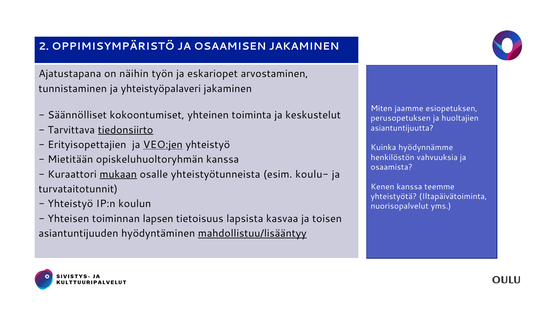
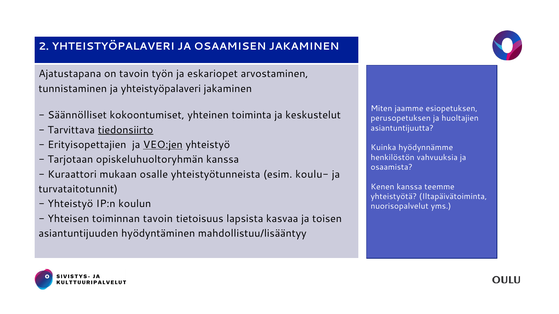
2 OPPIMISYMPÄRISTÖ: OPPIMISYMPÄRISTÖ -> YHTEISTYÖPALAVERI (113, 47)
on näihin: näihin -> tavoin (134, 74)
Mietitään: Mietitään -> Tarjotaan (70, 160)
mukaan underline: present -> none (118, 174)
toiminnan lapsen: lapsen -> tavoin (158, 219)
mahdollistuu/lisääntyy underline: present -> none (252, 234)
